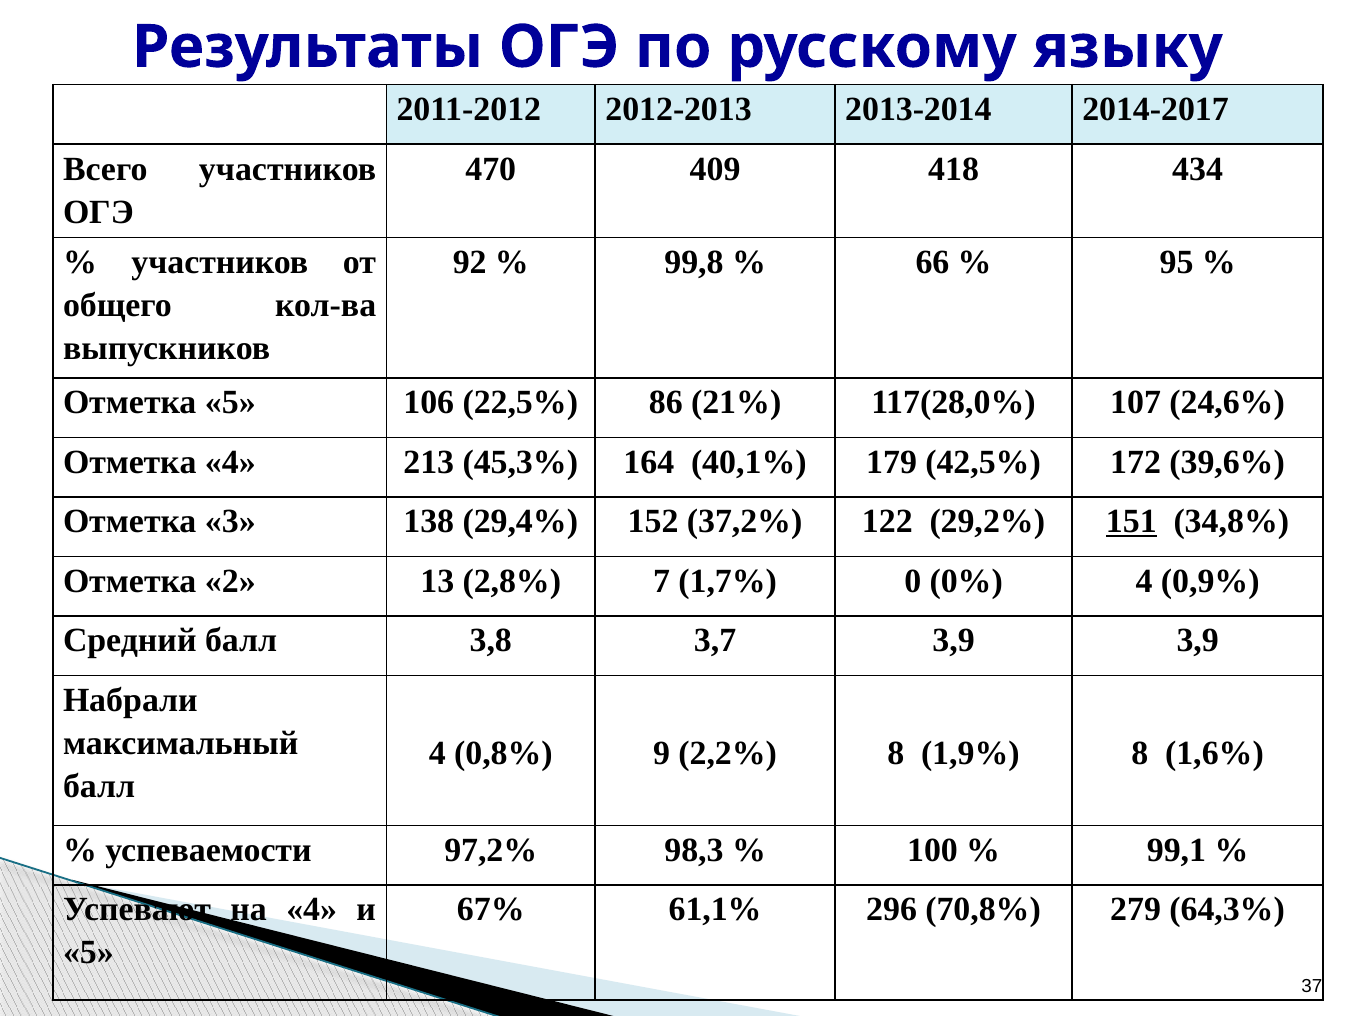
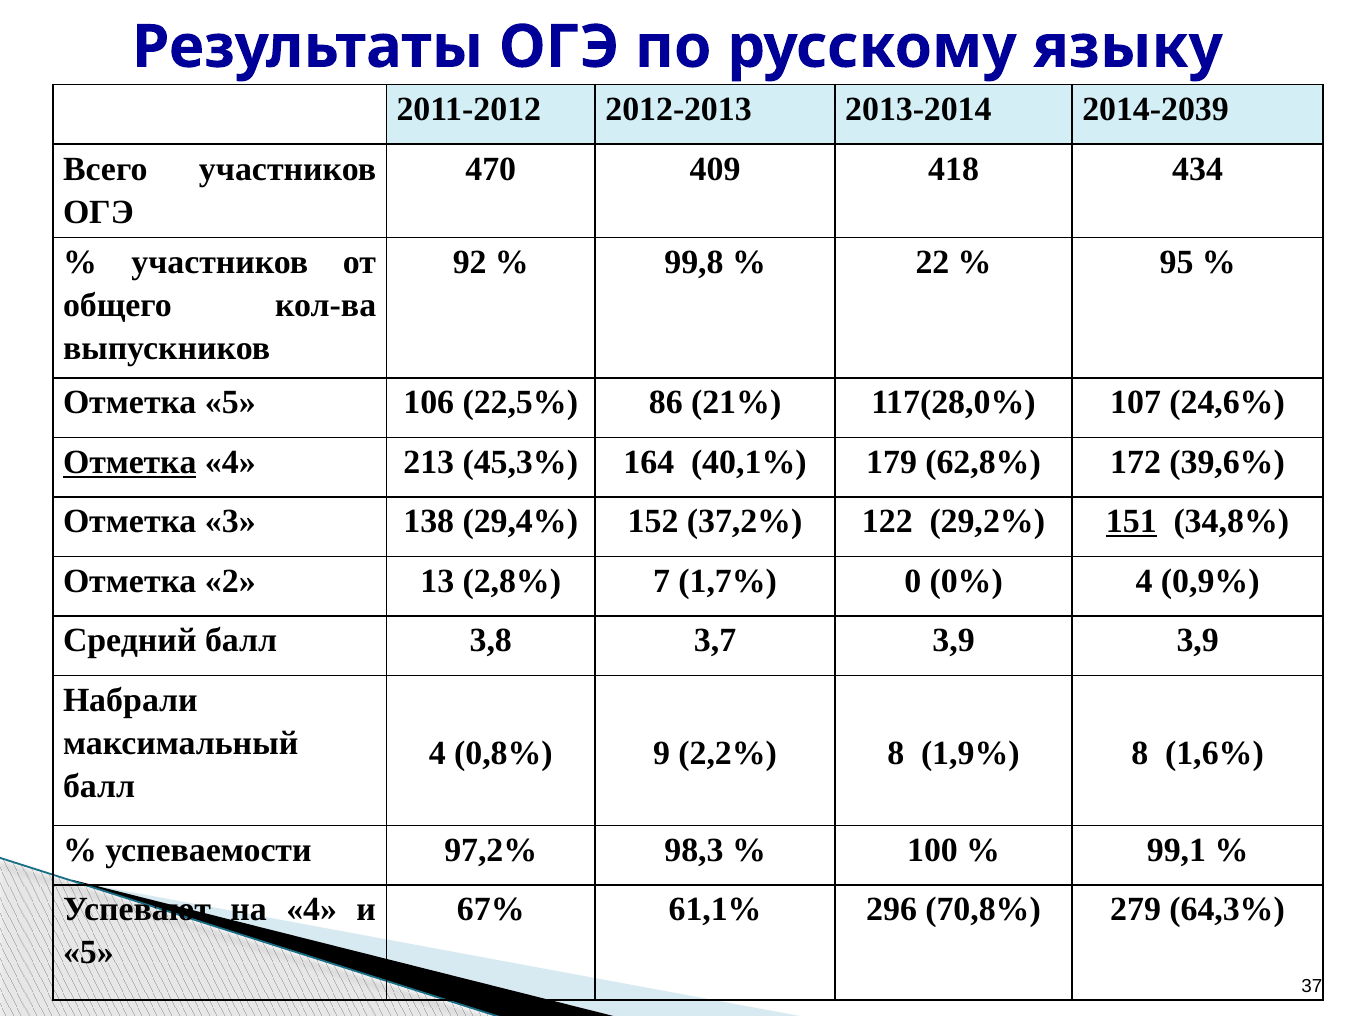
2014-2017: 2014-2017 -> 2014-2039 (1156, 109)
66: 66 -> 22 (932, 262)
Отметка underline: none -> present (130, 462)
42,5%: 42,5% -> 62,8% (983, 462)
